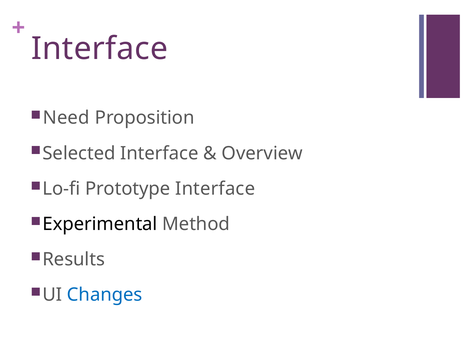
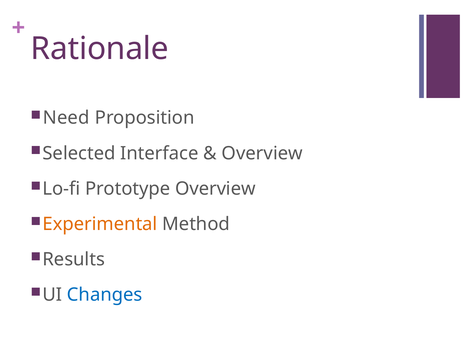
Interface: Interface -> Rationale (100, 49)
Prototype Interface: Interface -> Overview (215, 188)
Experimental colour: black -> orange (100, 224)
